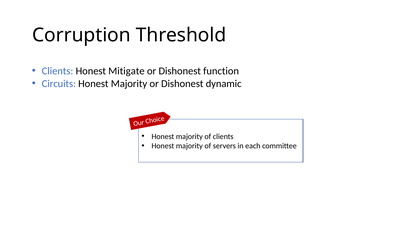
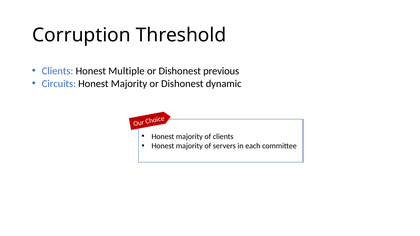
Mitigate: Mitigate -> Multiple (126, 71)
function: function -> previous (221, 71)
